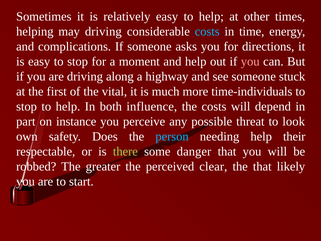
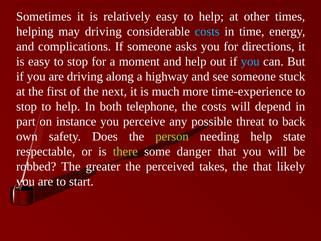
you colour: pink -> light blue (250, 62)
vital: vital -> next (114, 91)
time-individuals: time-individuals -> time-experience (252, 91)
influence: influence -> telephone (152, 106)
look: look -> back (294, 121)
person colour: light blue -> light green (172, 136)
their: their -> state (294, 136)
clear: clear -> takes (213, 166)
